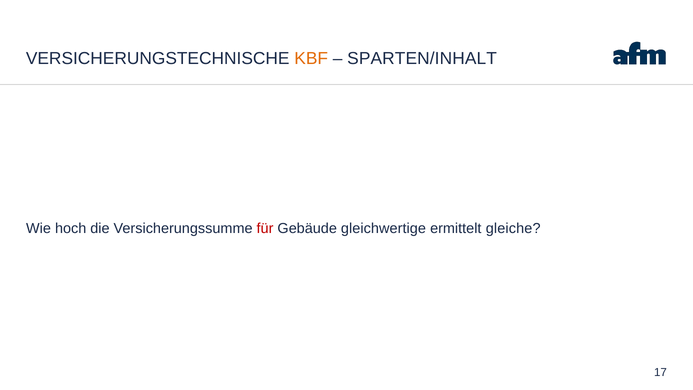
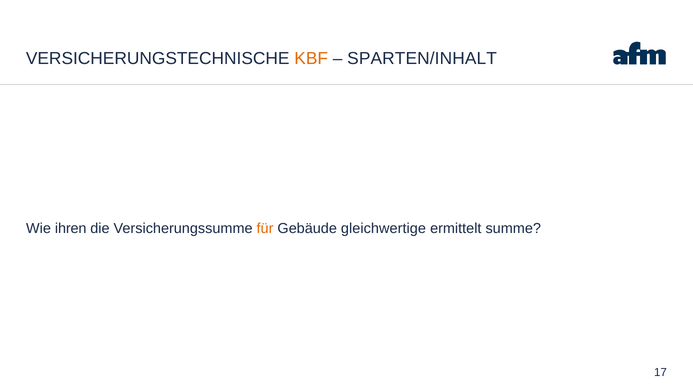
hoch: hoch -> ihren (71, 228)
für colour: red -> orange (265, 228)
gleiche: gleiche -> summe (513, 228)
